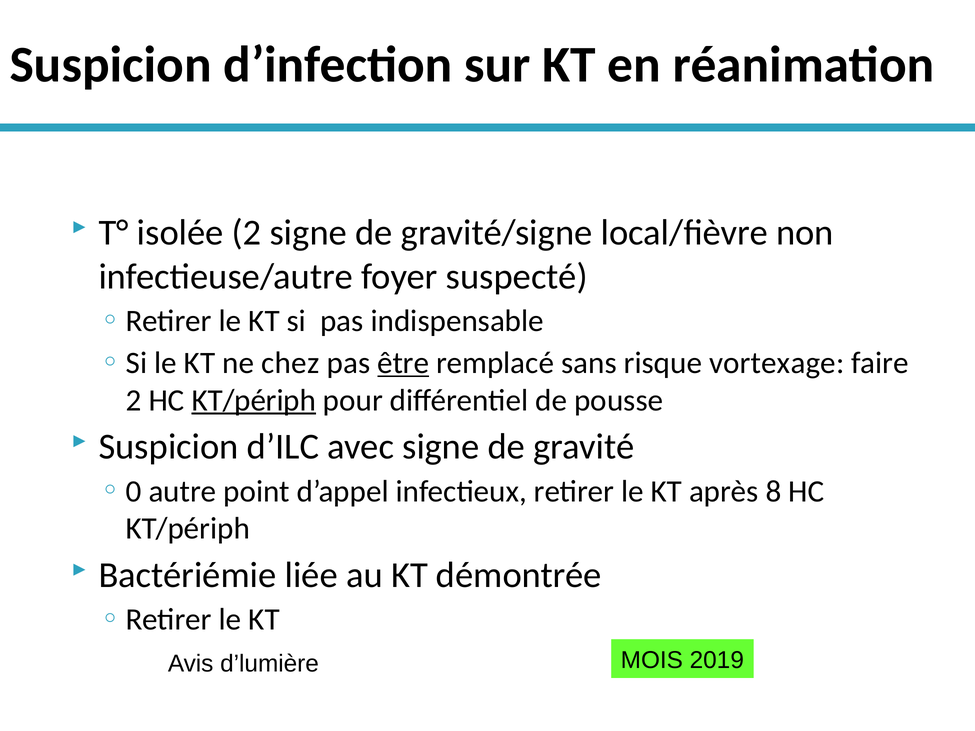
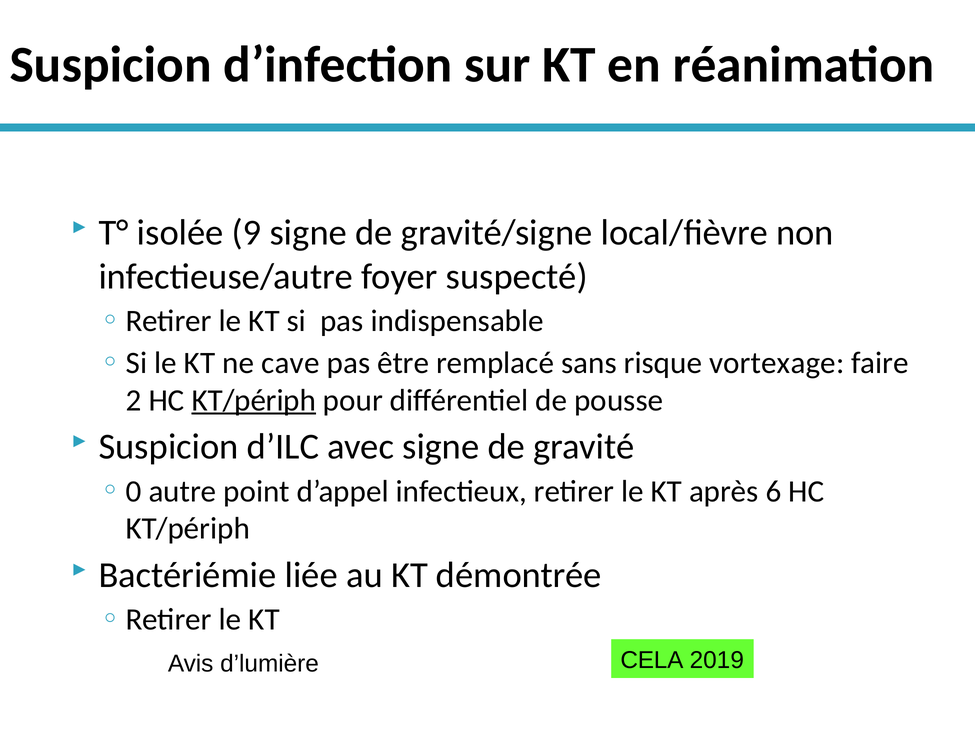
isolée 2: 2 -> 9 (247, 233)
chez: chez -> cave (290, 363)
être underline: present -> none (403, 363)
8: 8 -> 6 (773, 491)
MOIS: MOIS -> CELA (652, 661)
